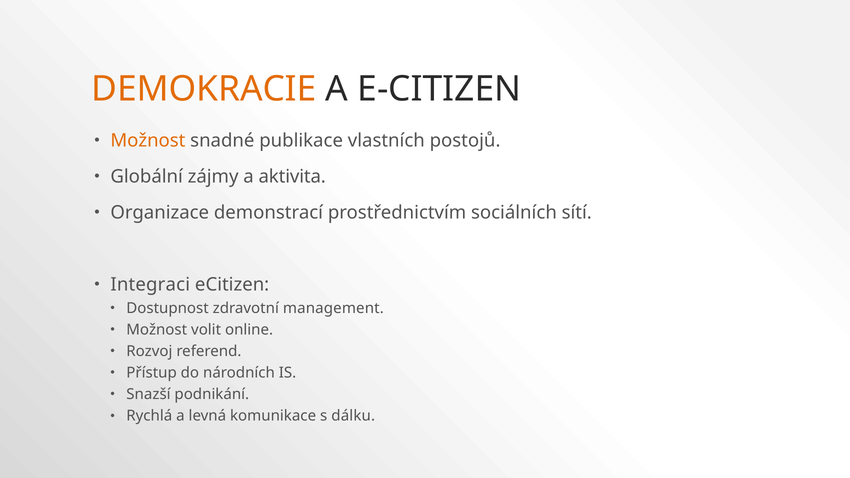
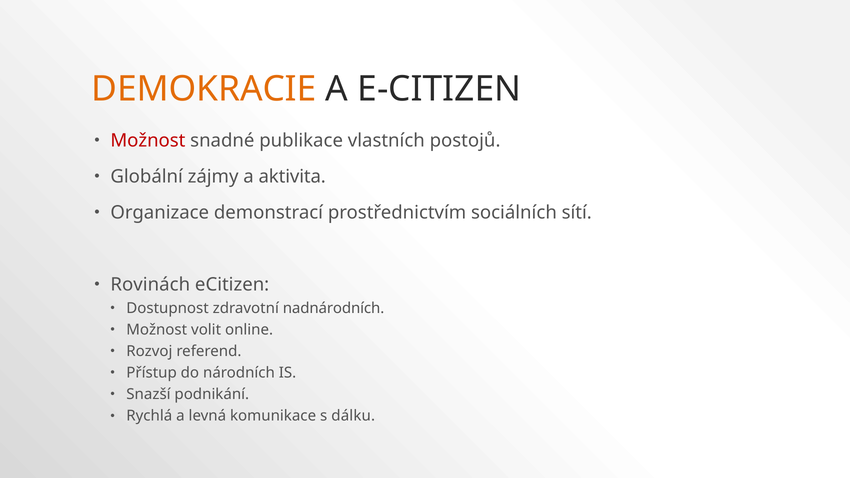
Možnost colour: orange -> red (148, 141)
Integraci: Integraci -> Rovinách (150, 285)
management: management -> nadnárodních (334, 308)
